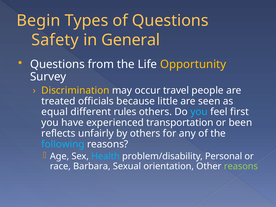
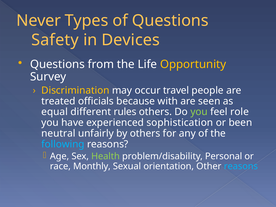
Begin: Begin -> Never (39, 21)
General: General -> Devices (131, 40)
little: little -> with (168, 101)
you colour: light blue -> light green (199, 112)
first: first -> role (240, 112)
transportation: transportation -> sophistication (180, 123)
reflects: reflects -> neutral (58, 133)
Health colour: light blue -> light green (105, 156)
Barbara: Barbara -> Monthly (92, 166)
reasons colour: light green -> light blue (241, 166)
